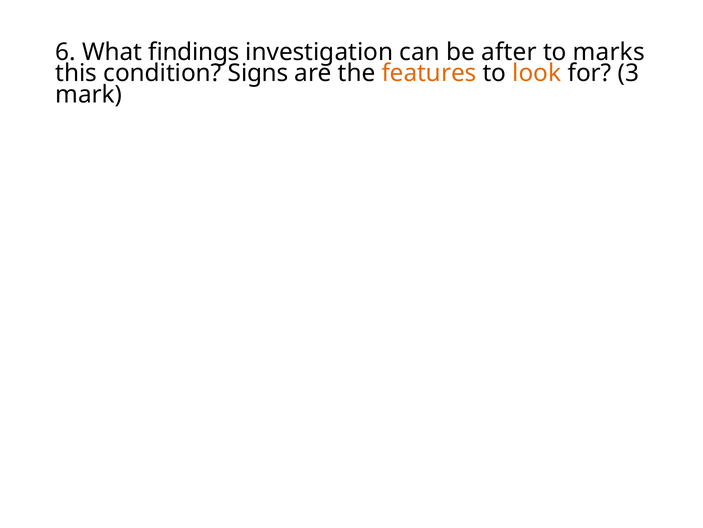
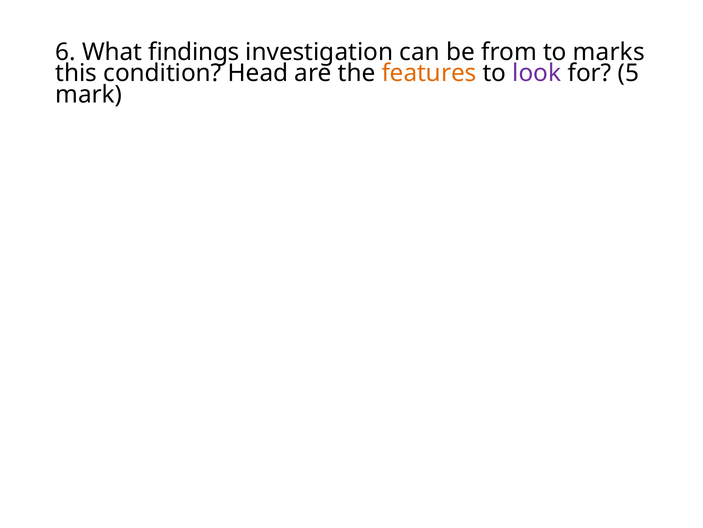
after: after -> from (509, 52)
Signs: Signs -> Head (258, 73)
look colour: orange -> purple (537, 73)
3: 3 -> 5 (628, 73)
